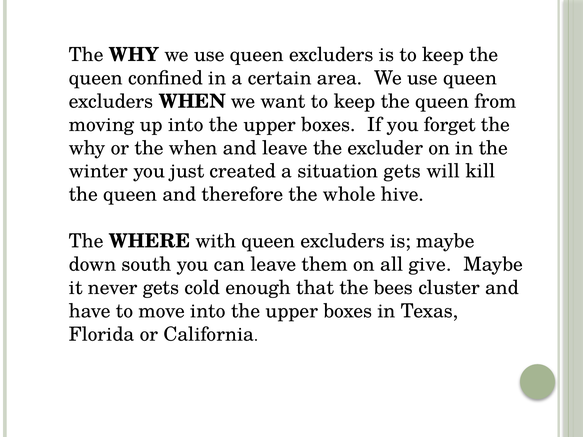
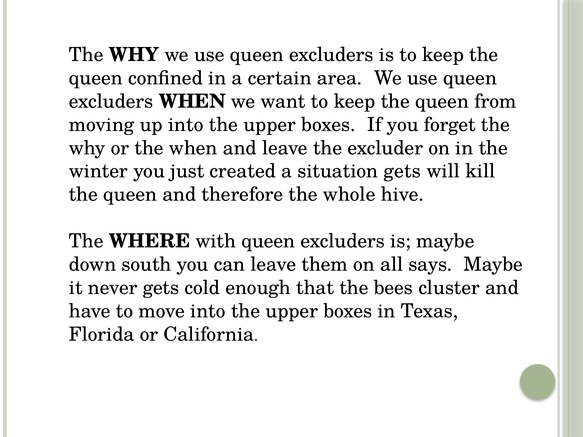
give: give -> says (430, 265)
